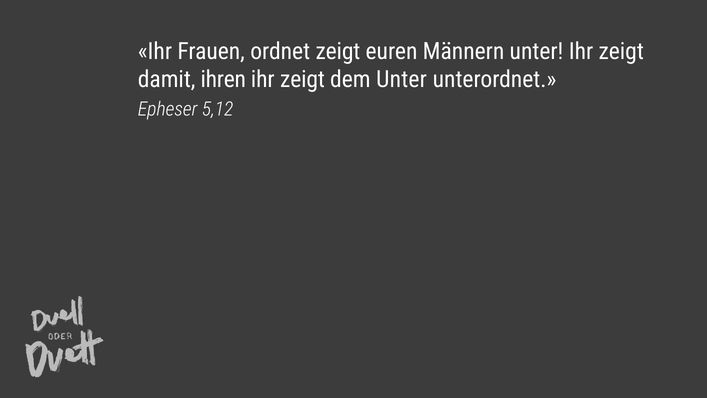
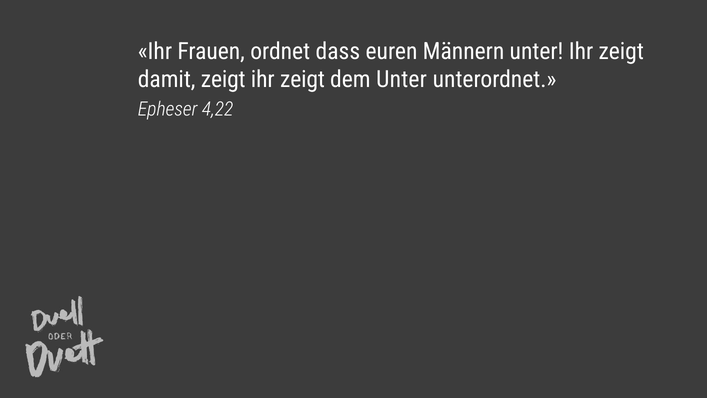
ordnet zeigt: zeigt -> dass (338, 51)
damit ihren: ihren -> zeigt (223, 80)
5,12: 5,12 -> 4,22 (218, 109)
